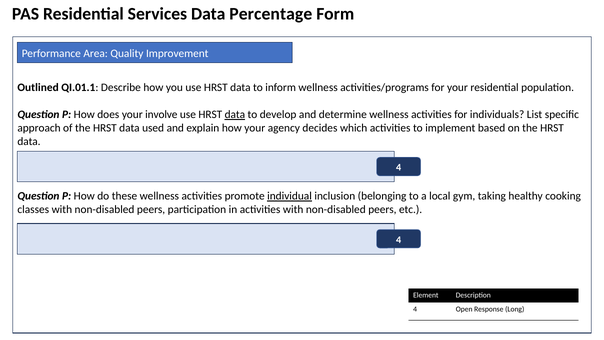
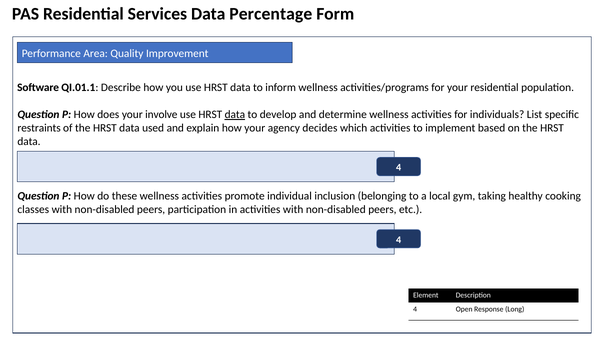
Outlined: Outlined -> Software (38, 87)
approach: approach -> restraints (39, 128)
individual underline: present -> none (290, 196)
